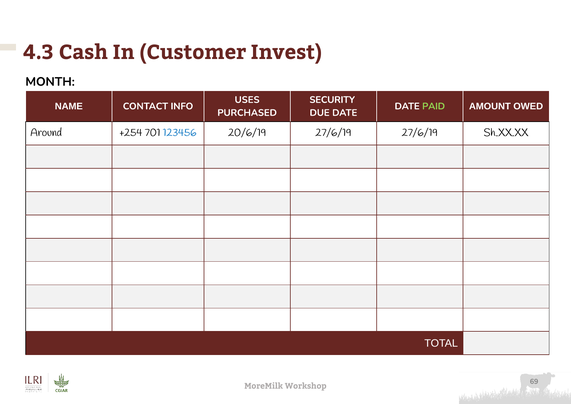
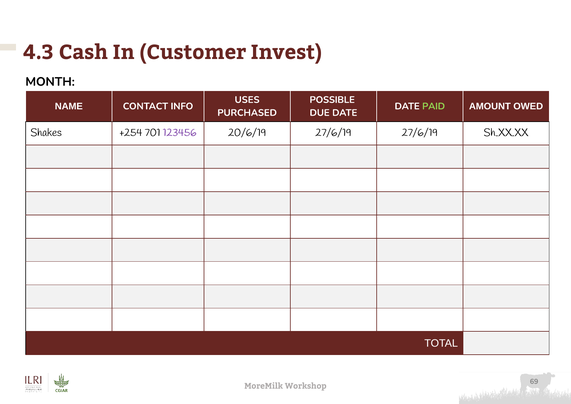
SECURITY: SECURITY -> POSSIBLE (332, 100)
Around: Around -> Shakes (46, 133)
123456 colour: blue -> purple (180, 133)
